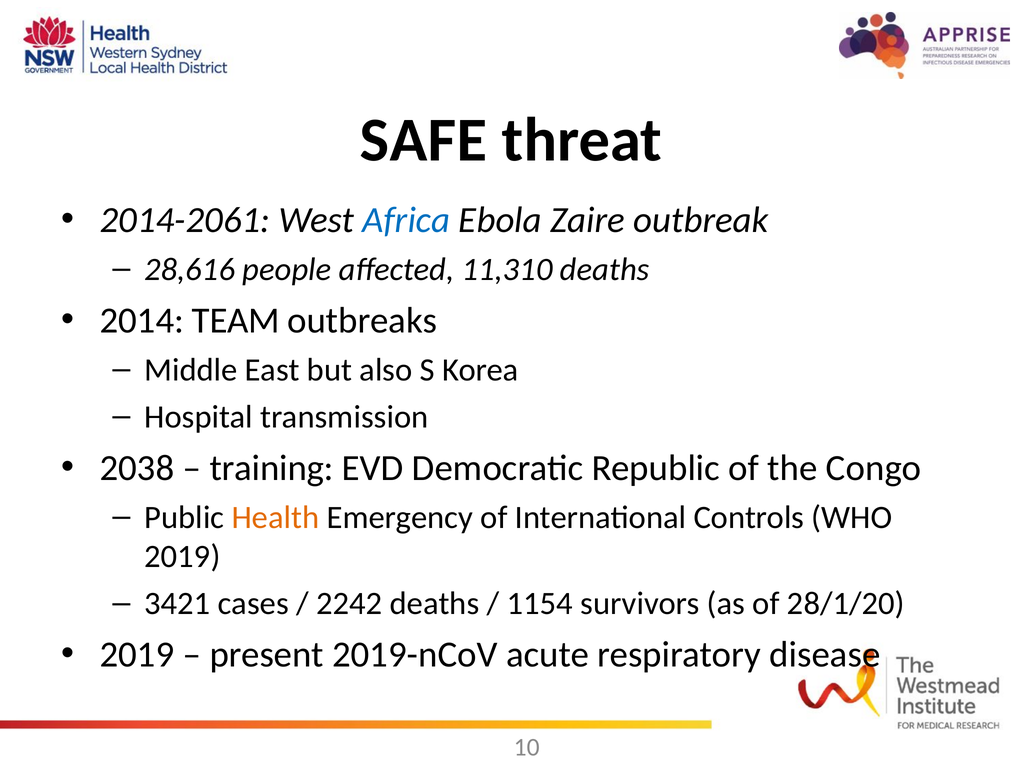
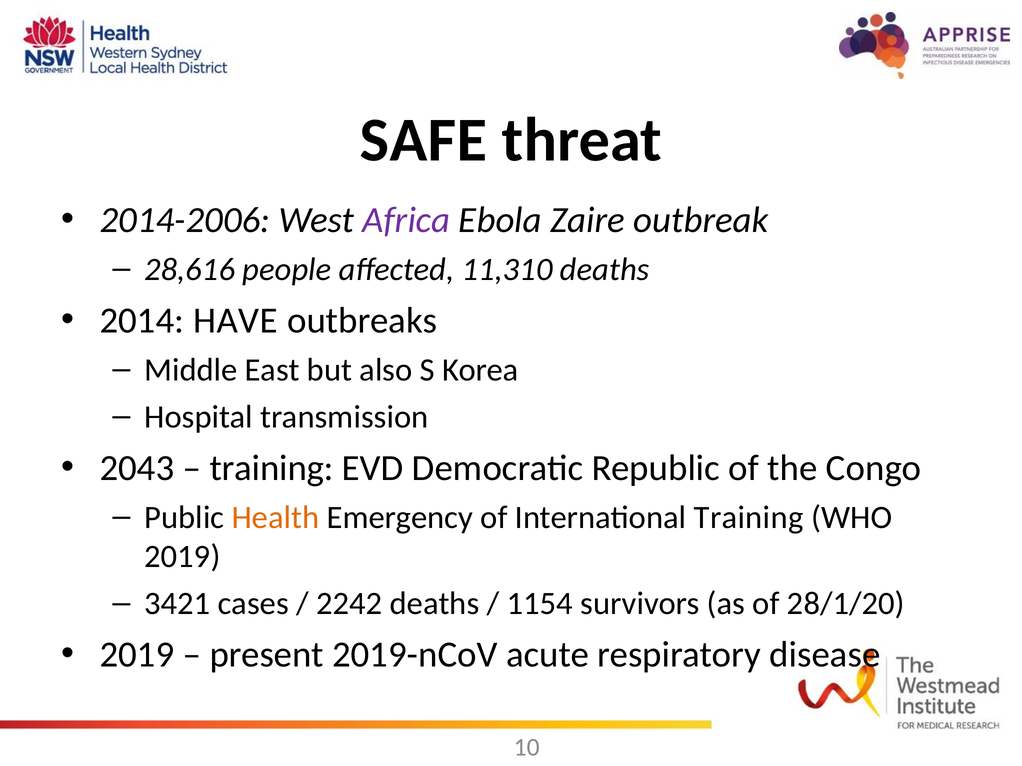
2014-2061: 2014-2061 -> 2014-2006 (185, 220)
Africa colour: blue -> purple (406, 220)
TEAM: TEAM -> HAVE (235, 321)
2038: 2038 -> 2043 (137, 468)
International Controls: Controls -> Training (749, 518)
